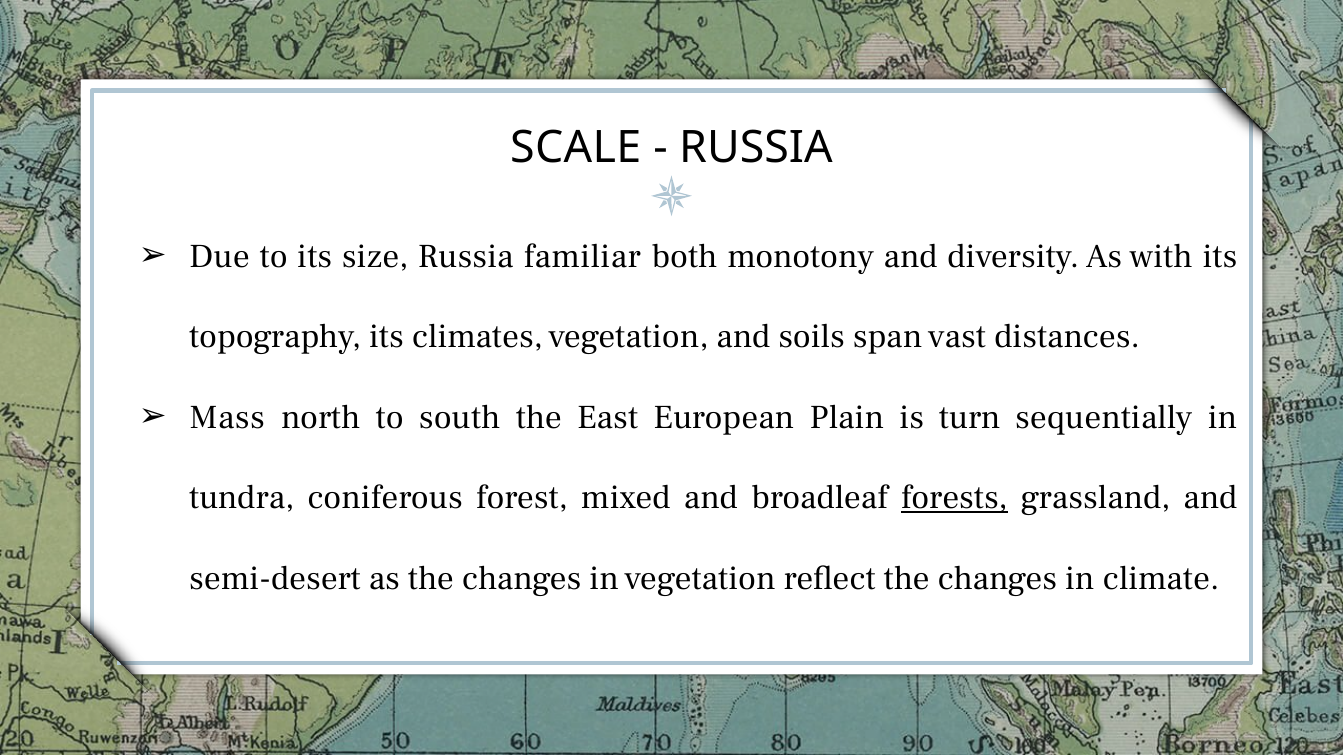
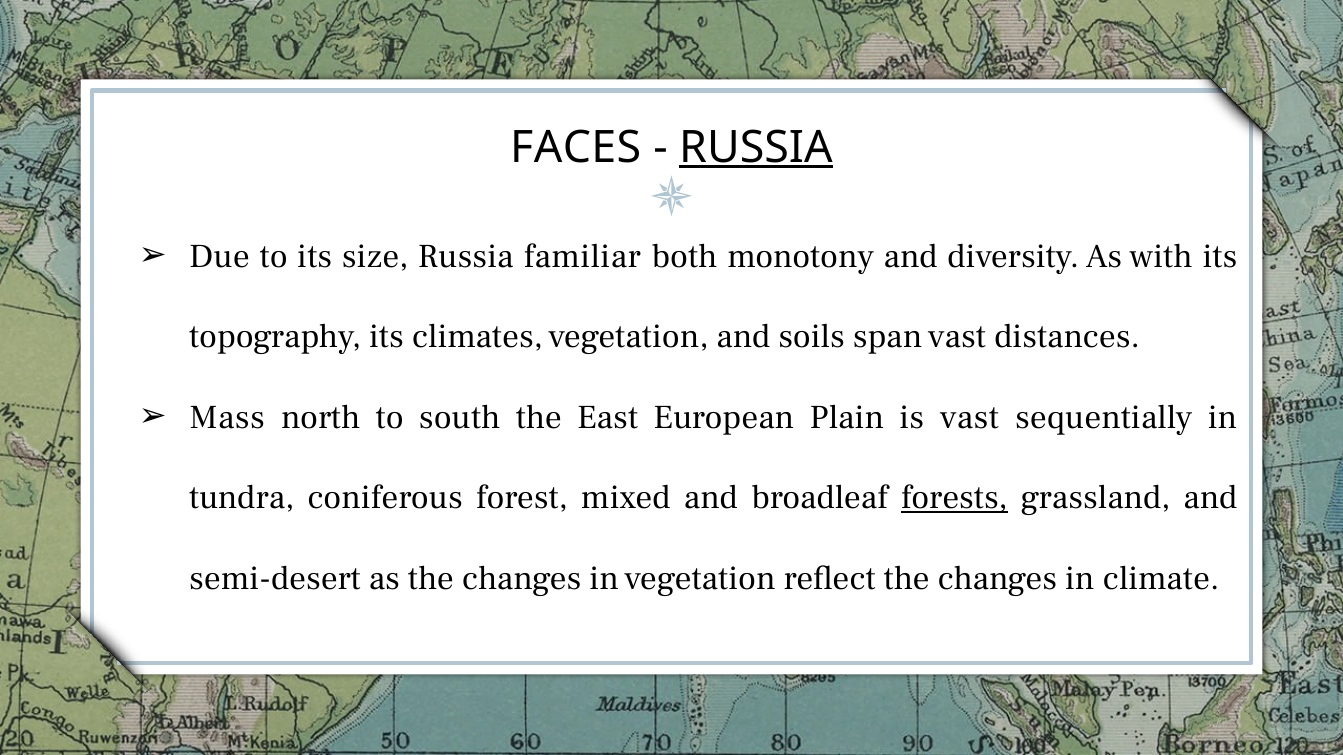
SCALE: SCALE -> FACES (576, 147)
RUSSIA underline: none -> present (756, 147)
is turn: turn -> vast (970, 417)
